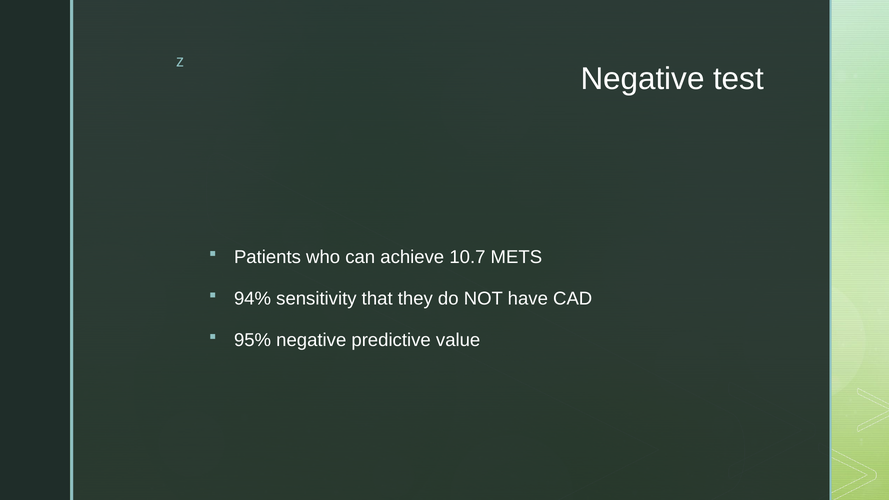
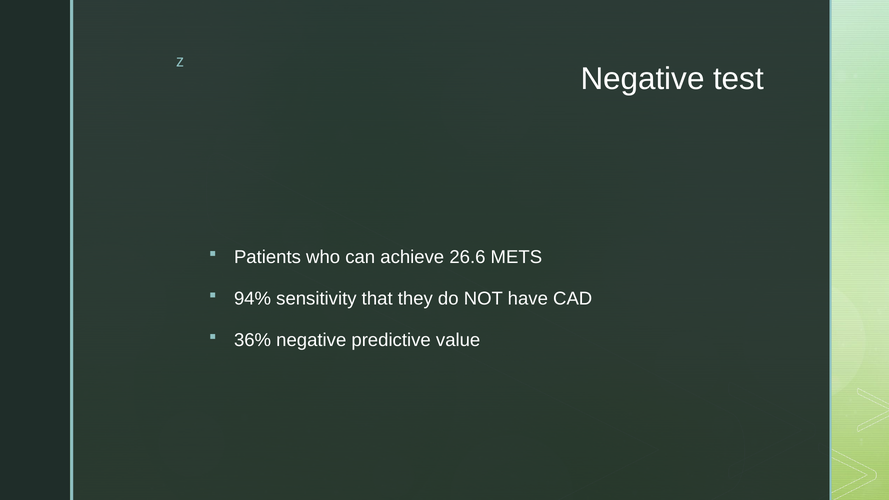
10.7: 10.7 -> 26.6 (467, 257)
95%: 95% -> 36% (253, 340)
